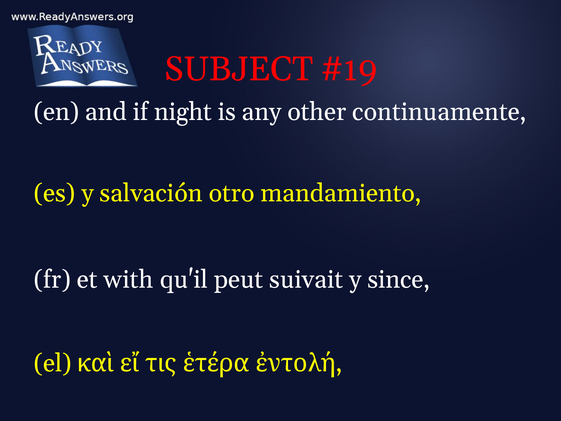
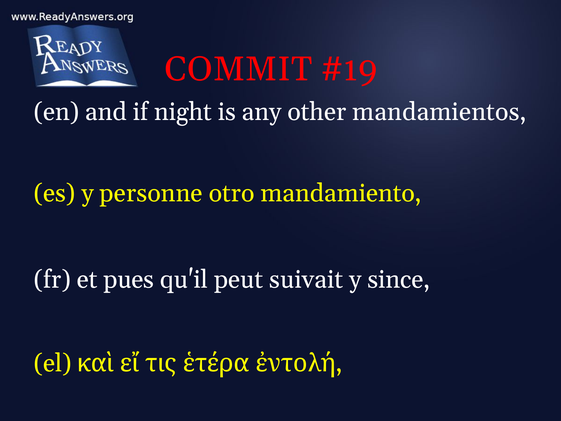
SUBJECT: SUBJECT -> COMMIT (239, 69)
continuamente: continuamente -> mandamientos (439, 112)
salvación: salvación -> personne (151, 193)
with: with -> pues (129, 280)
